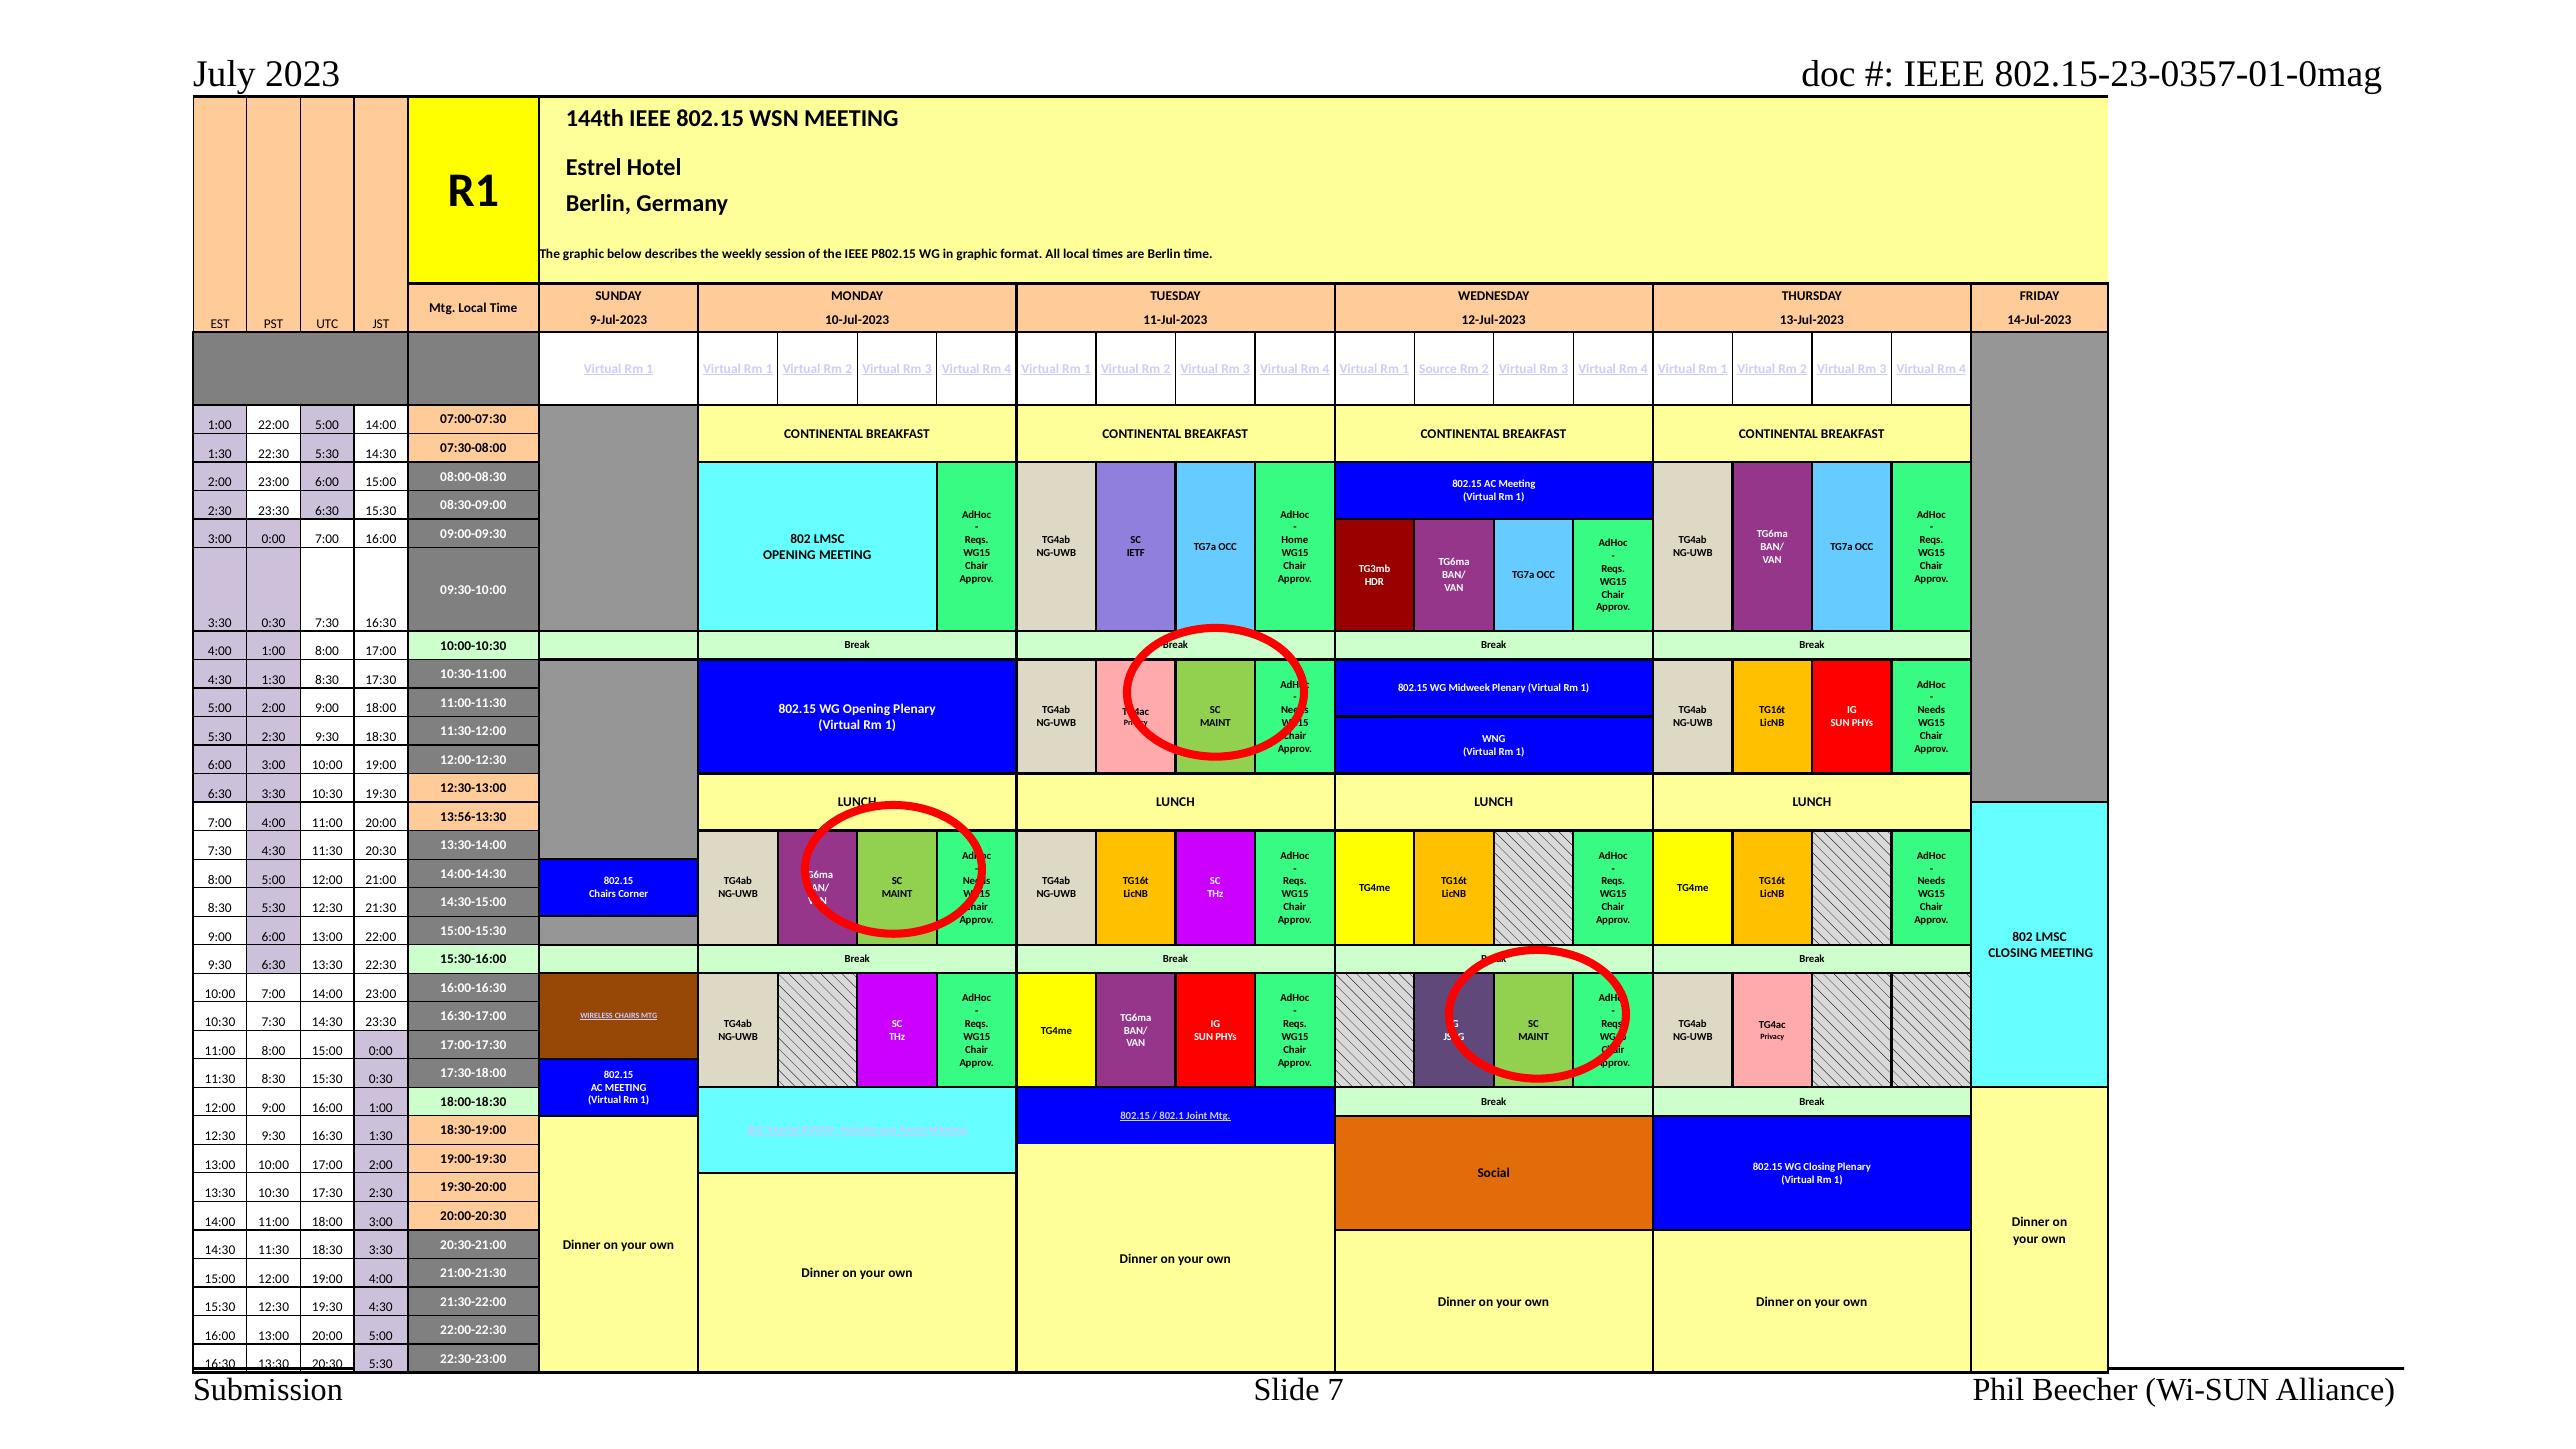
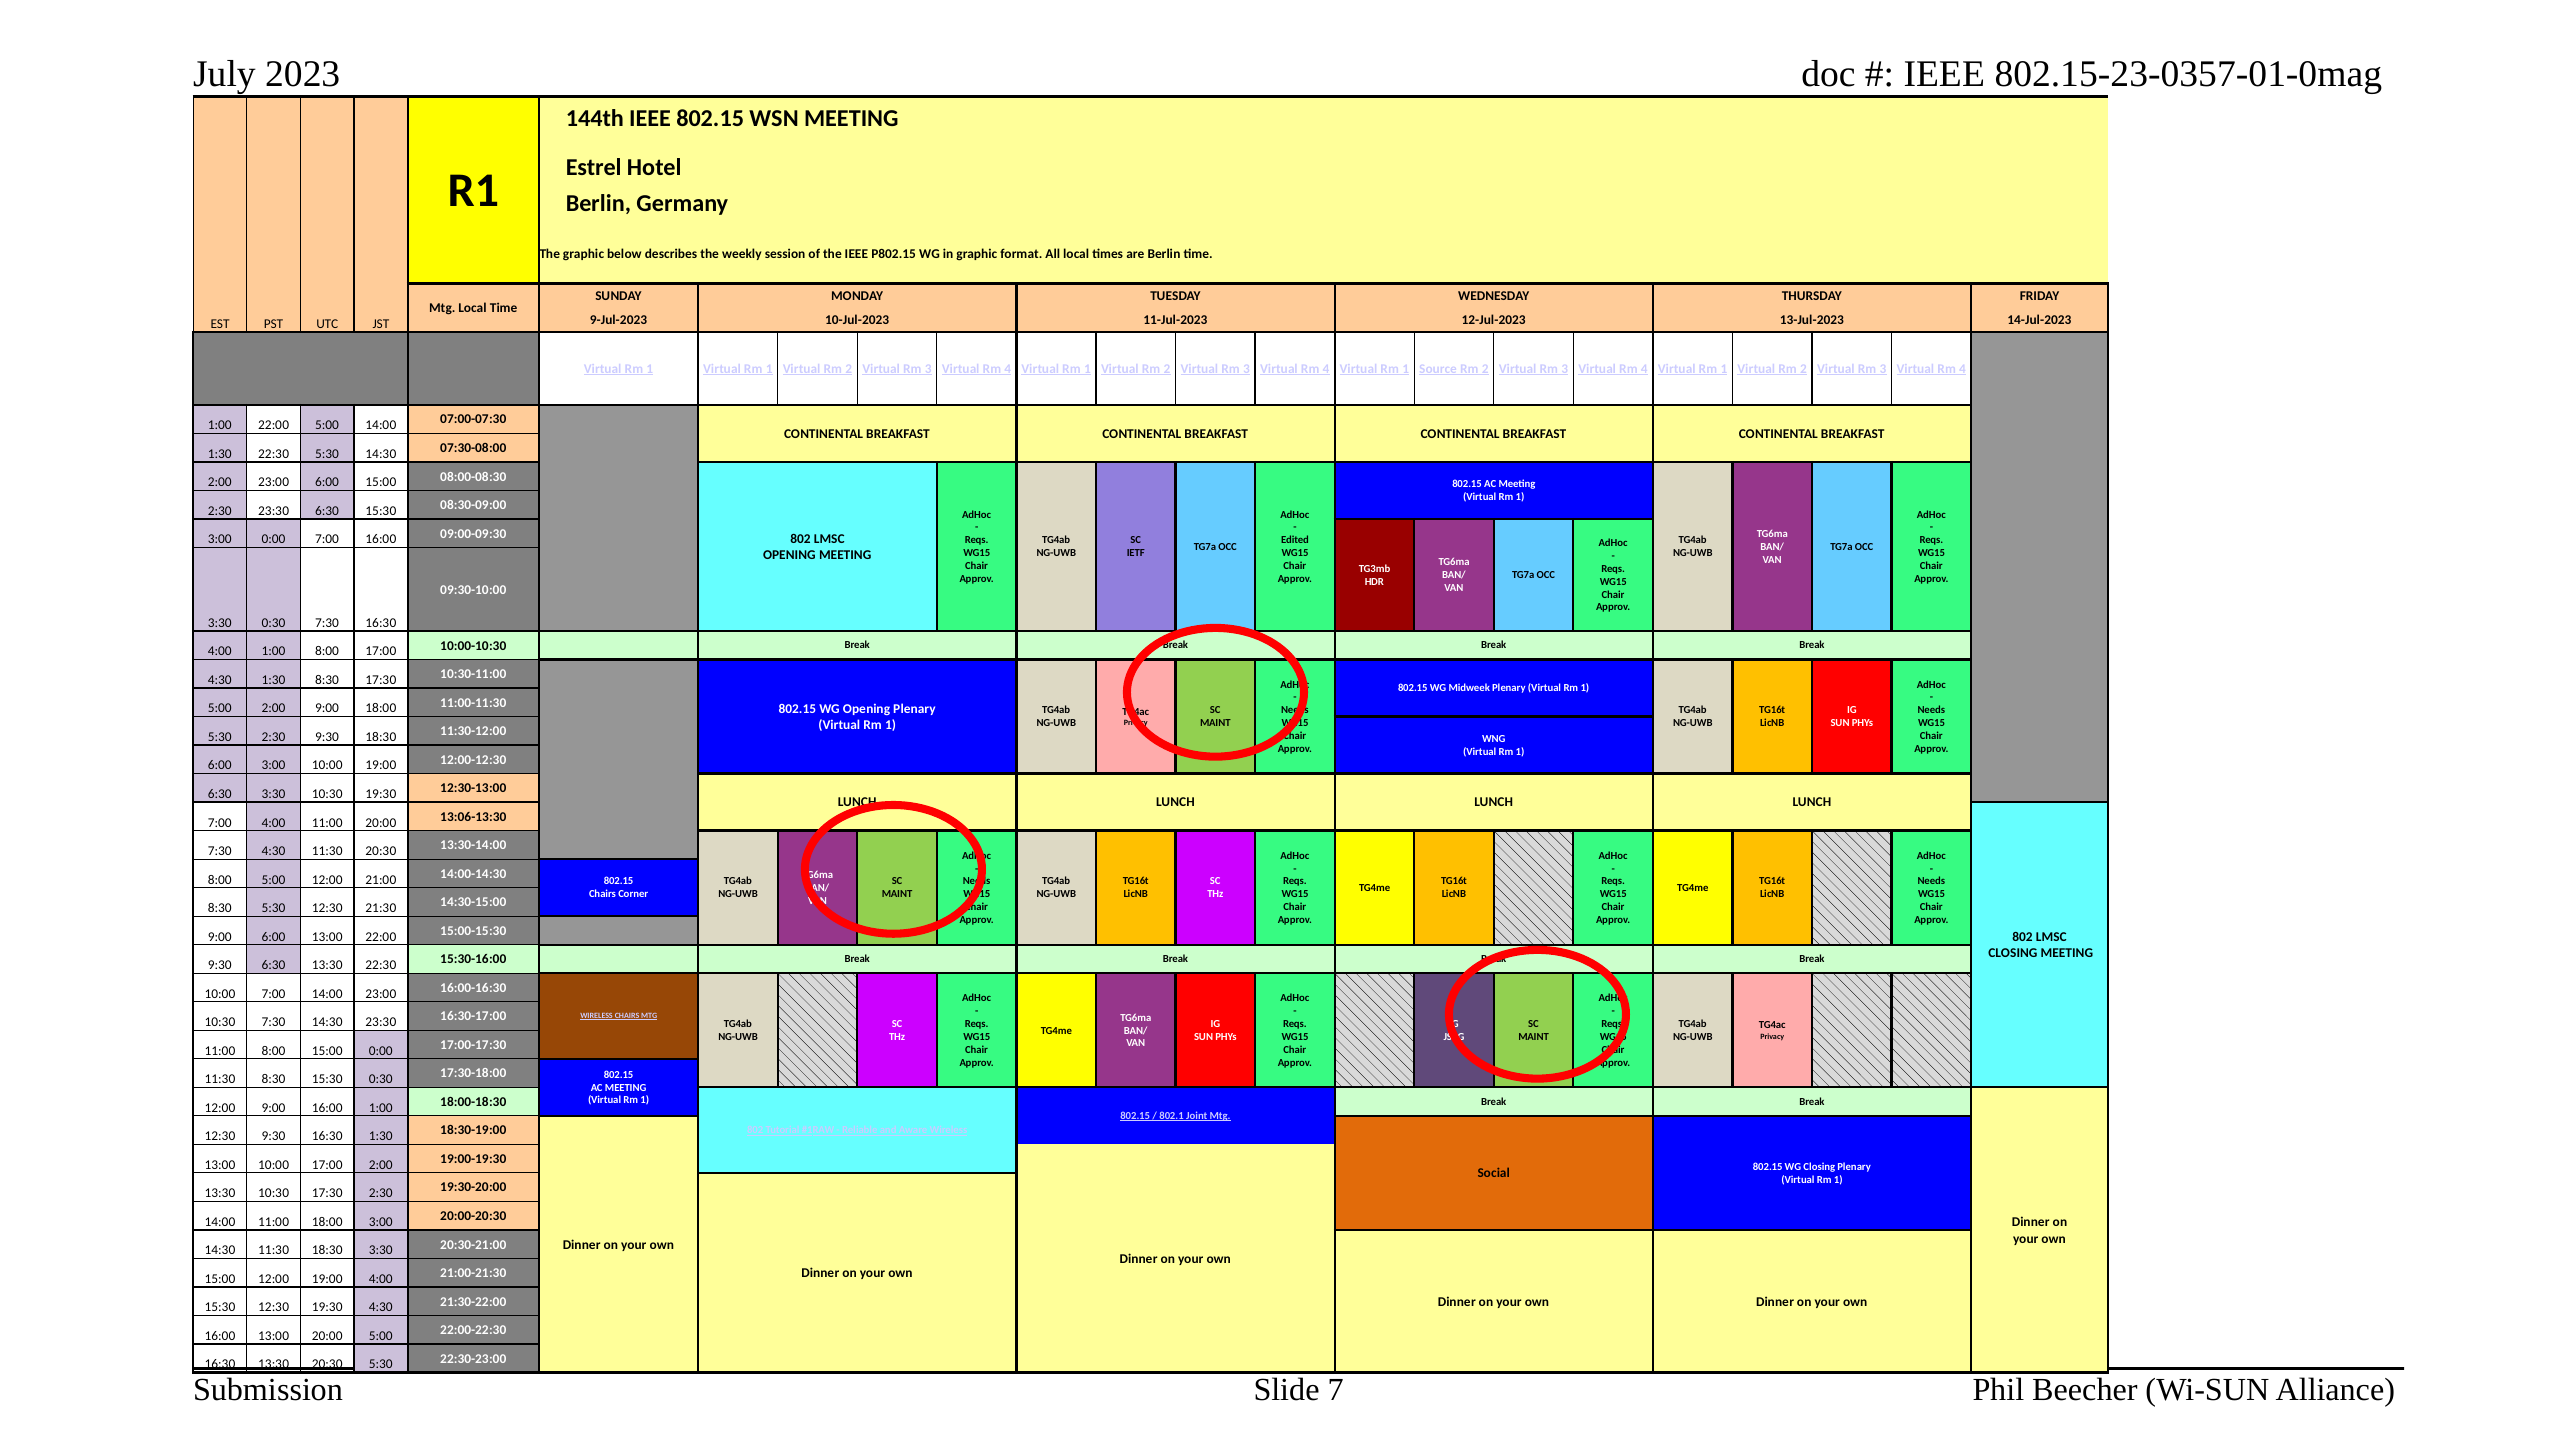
Home: Home -> Edited (1295, 540)
13:56-13:30: 13:56-13:30 -> 13:06-13:30 (473, 817)
